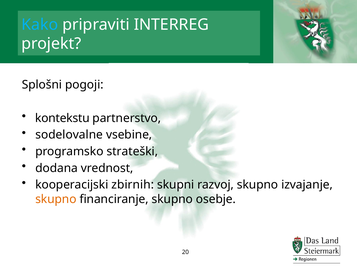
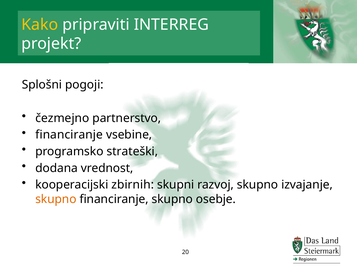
Kako colour: light blue -> yellow (40, 25)
kontekstu: kontekstu -> čezmejno (62, 118)
sodelovalne: sodelovalne -> financiranje (69, 135)
